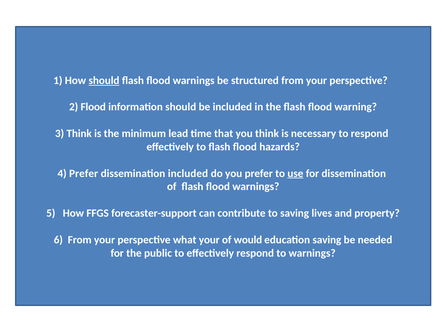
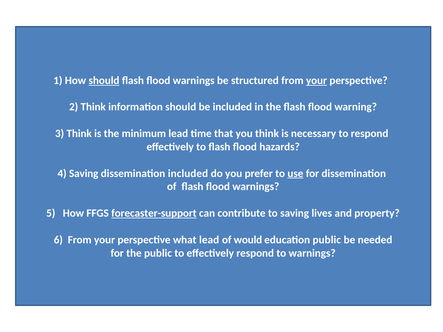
your underline: none -> present (317, 80)
2 Flood: Flood -> Think (93, 107)
4 Prefer: Prefer -> Saving (84, 174)
forecaster-support underline: none -> present (154, 213)
what your: your -> lead (209, 240)
education saving: saving -> public (327, 240)
